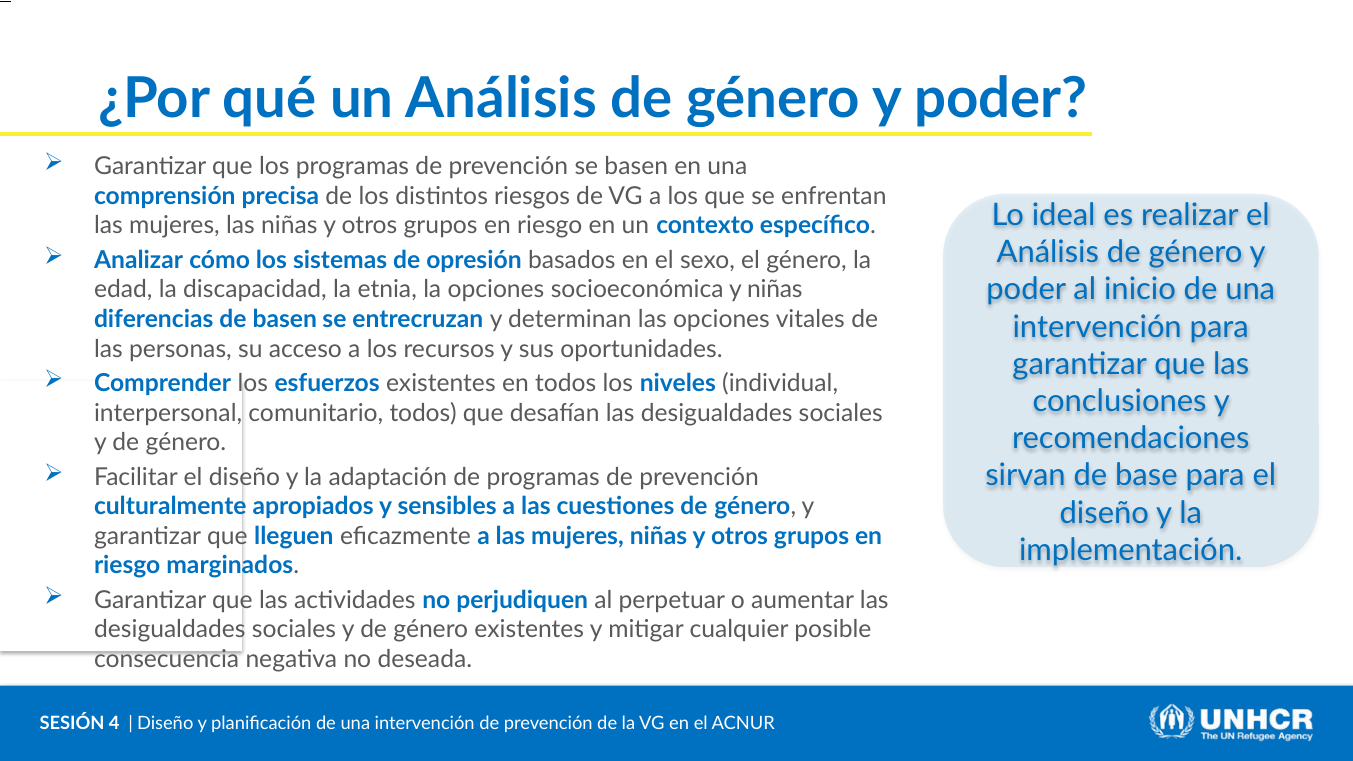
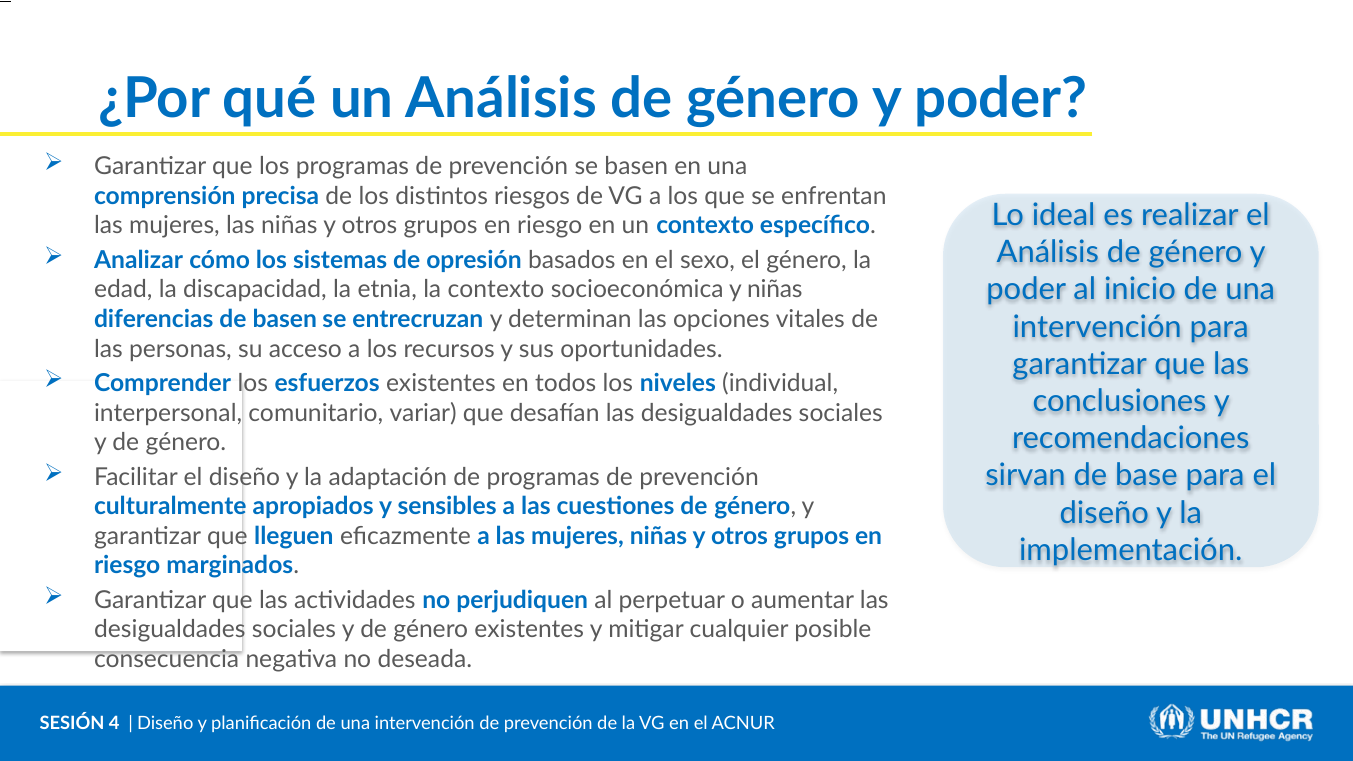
la opciones: opciones -> contexto (496, 290)
comunitario todos: todos -> variar (423, 413)
